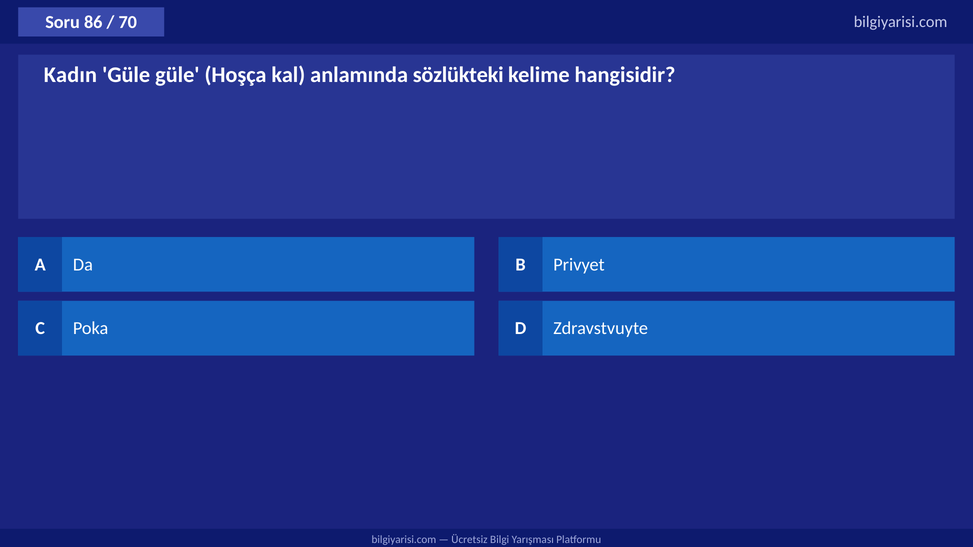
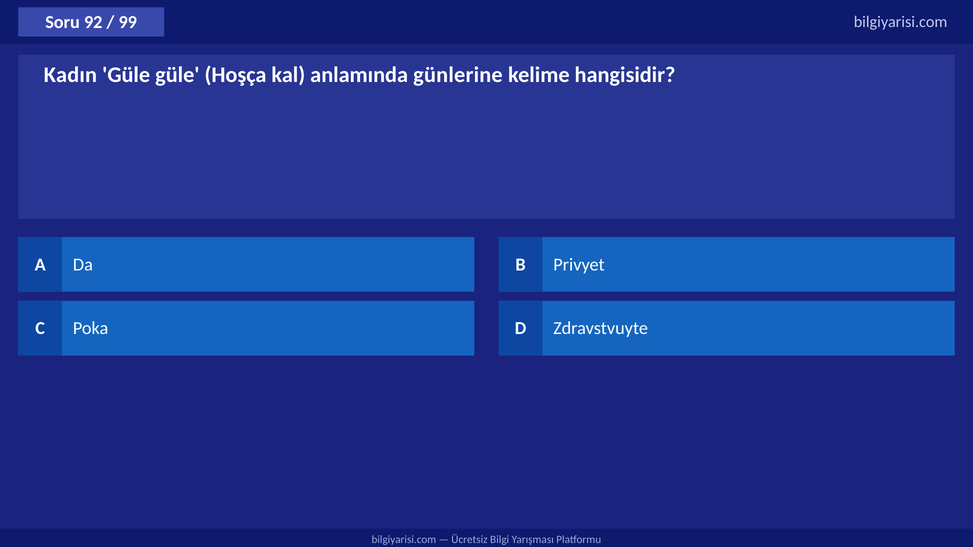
86: 86 -> 92 (93, 22)
70: 70 -> 99 (128, 22)
sözlükteki: sözlükteki -> günlerine (458, 75)
